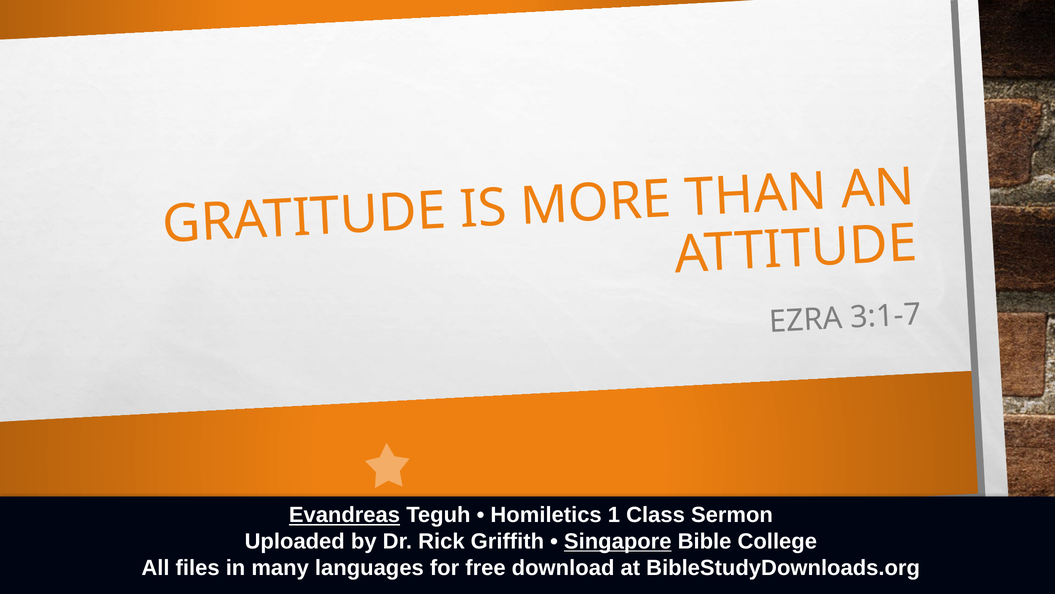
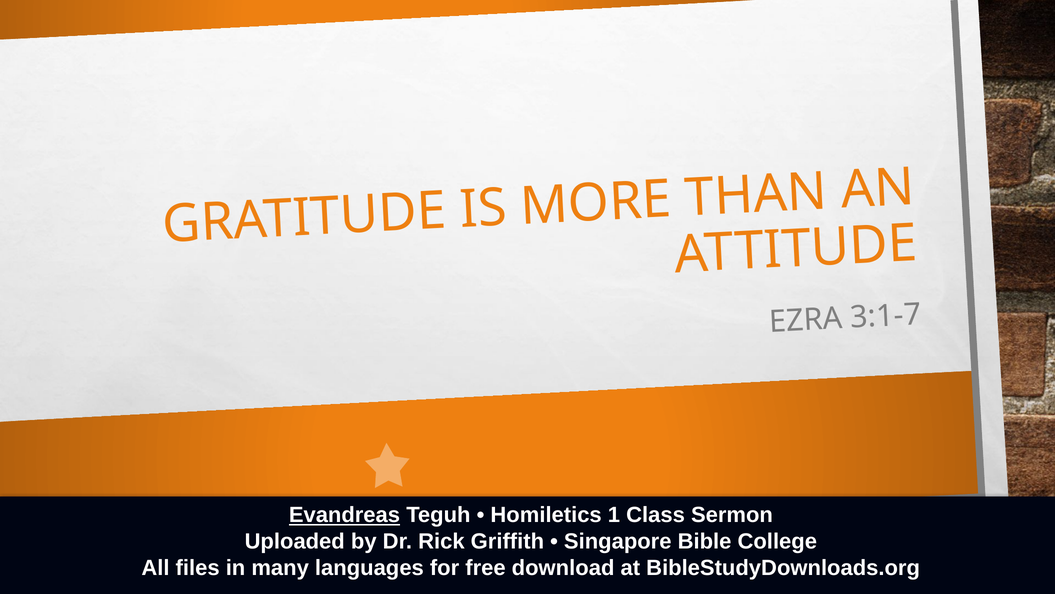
Singapore underline: present -> none (618, 541)
